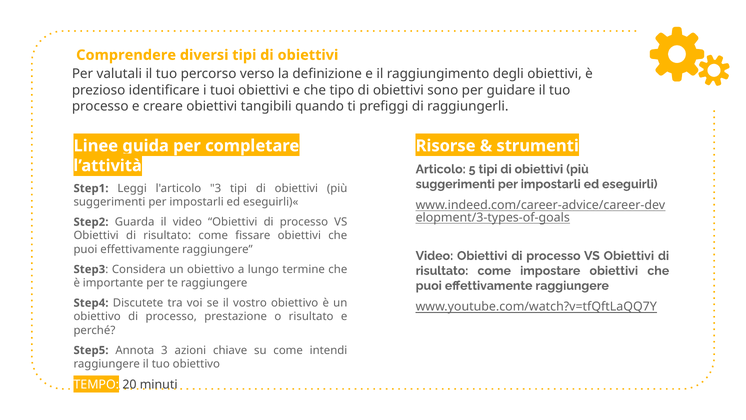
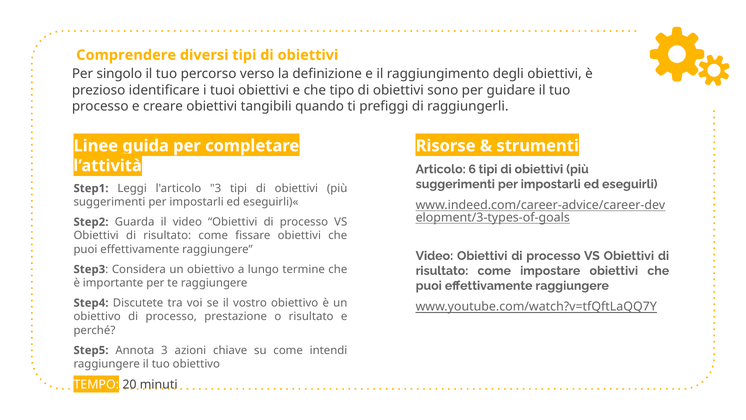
valutali: valutali -> singolo (119, 74)
5: 5 -> 6 (472, 169)
